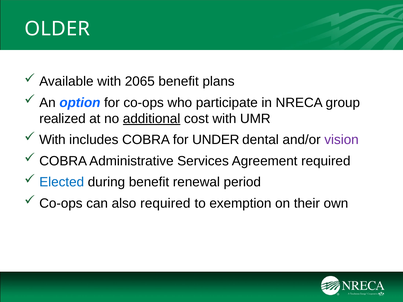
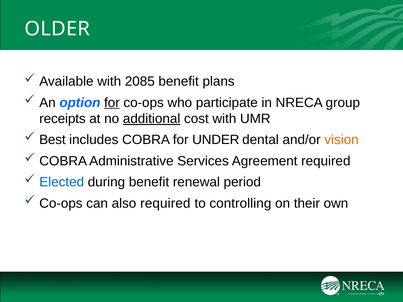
2065: 2065 -> 2085 (140, 82)
for underline: none -> present (112, 103)
realized: realized -> receipts (62, 119)
With: With -> Best (52, 140)
vision colour: purple -> orange (342, 140)
exemption: exemption -> controlling (240, 203)
